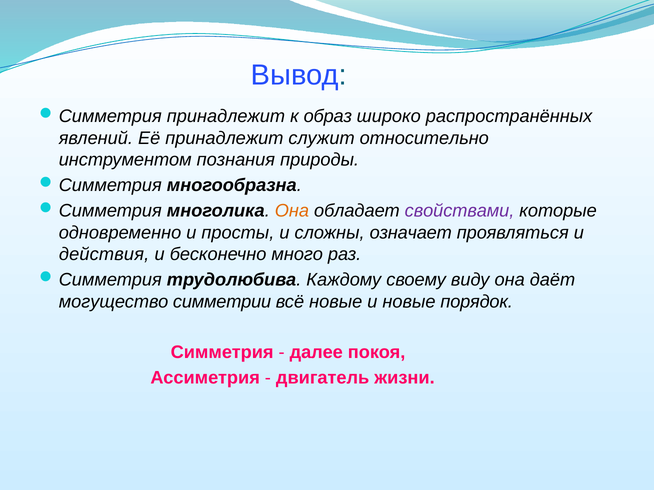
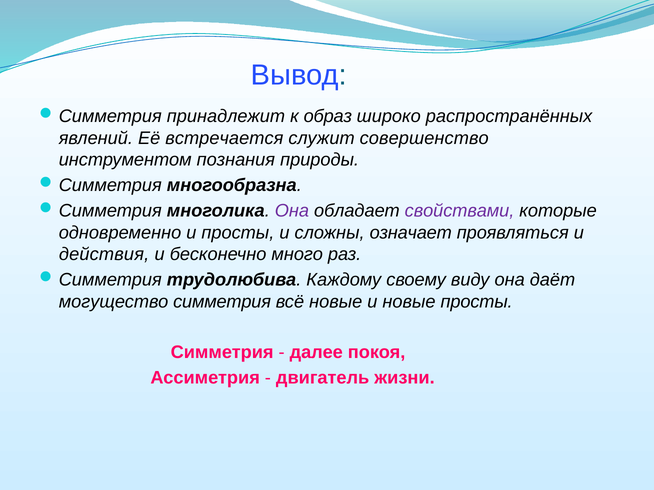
Её принадлежит: принадлежит -> встречается (224, 138)
относительно: относительно -> совершенство (424, 138)
Она colour: orange -> purple (292, 211)
могущество симметрии: симметрии -> симметрия (222, 302)
новые порядок: порядок -> просты (477, 302)
